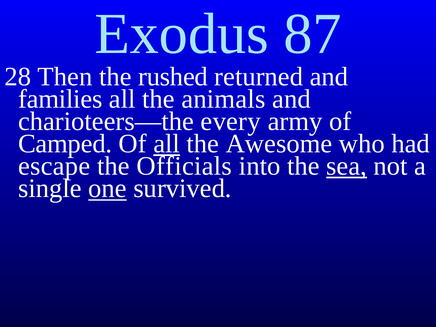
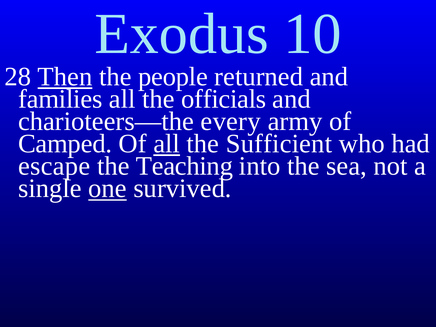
87: 87 -> 10 (312, 34)
Then underline: none -> present (65, 77)
rushed: rushed -> people (173, 77)
animals: animals -> officials (224, 99)
Awesome: Awesome -> Sufficient (279, 144)
Officials: Officials -> Teaching (184, 166)
sea underline: present -> none (347, 166)
